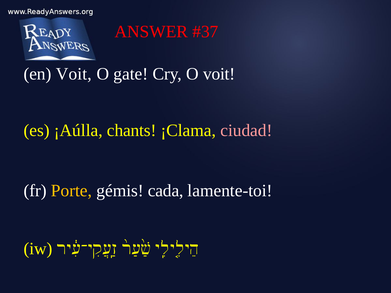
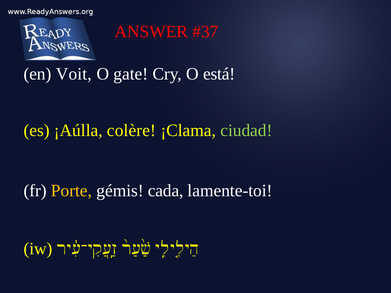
O voit: voit -> está (219, 74)
chants: chants -> colère (132, 131)
ciudad colour: pink -> light green (246, 131)
